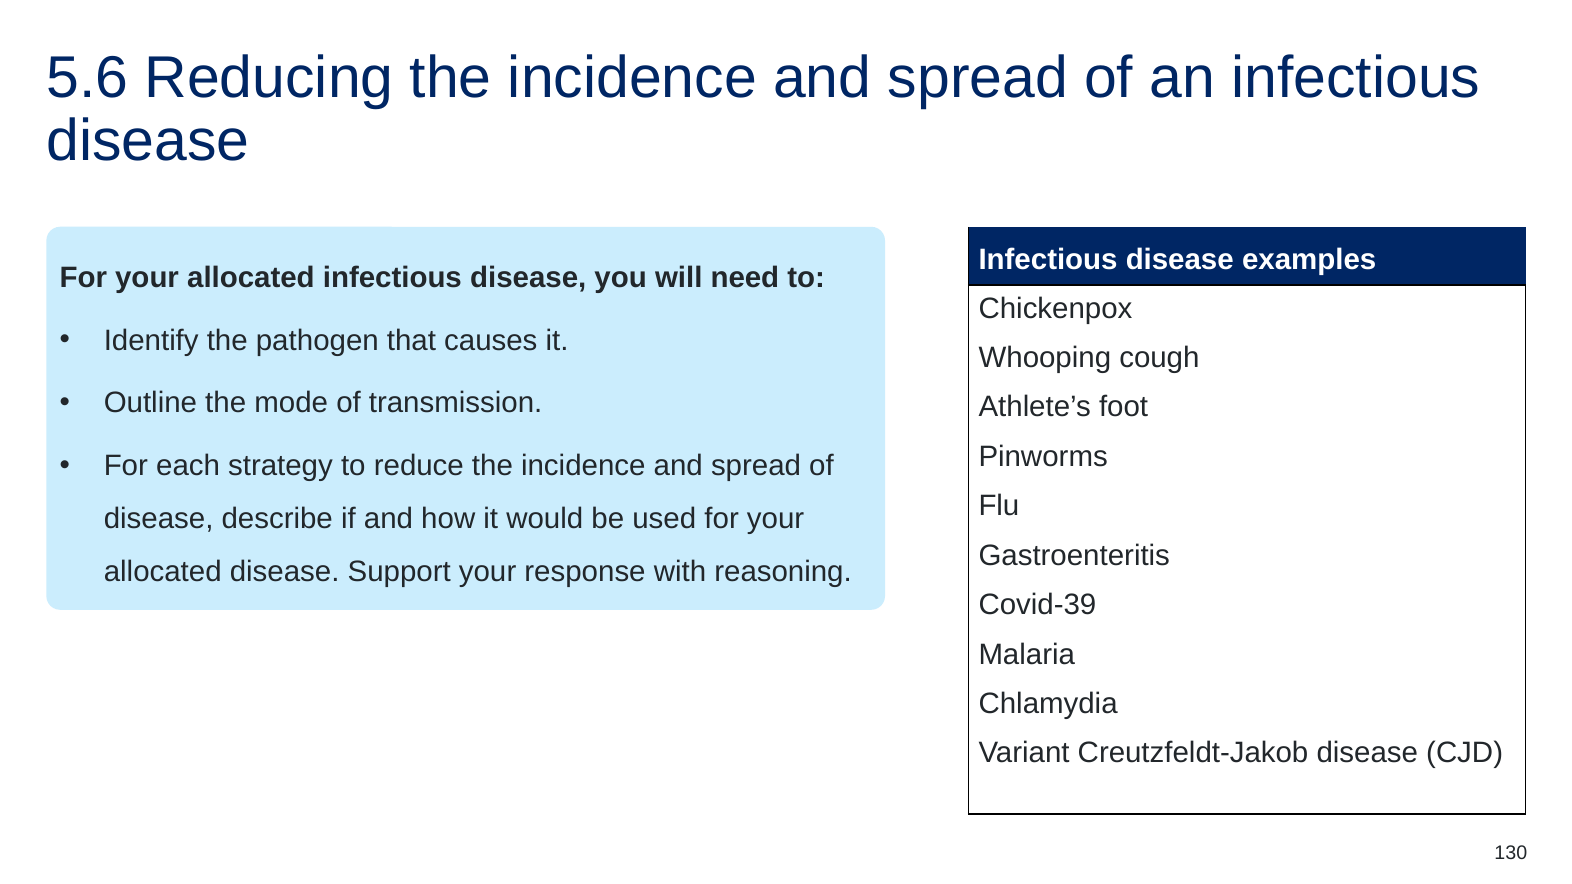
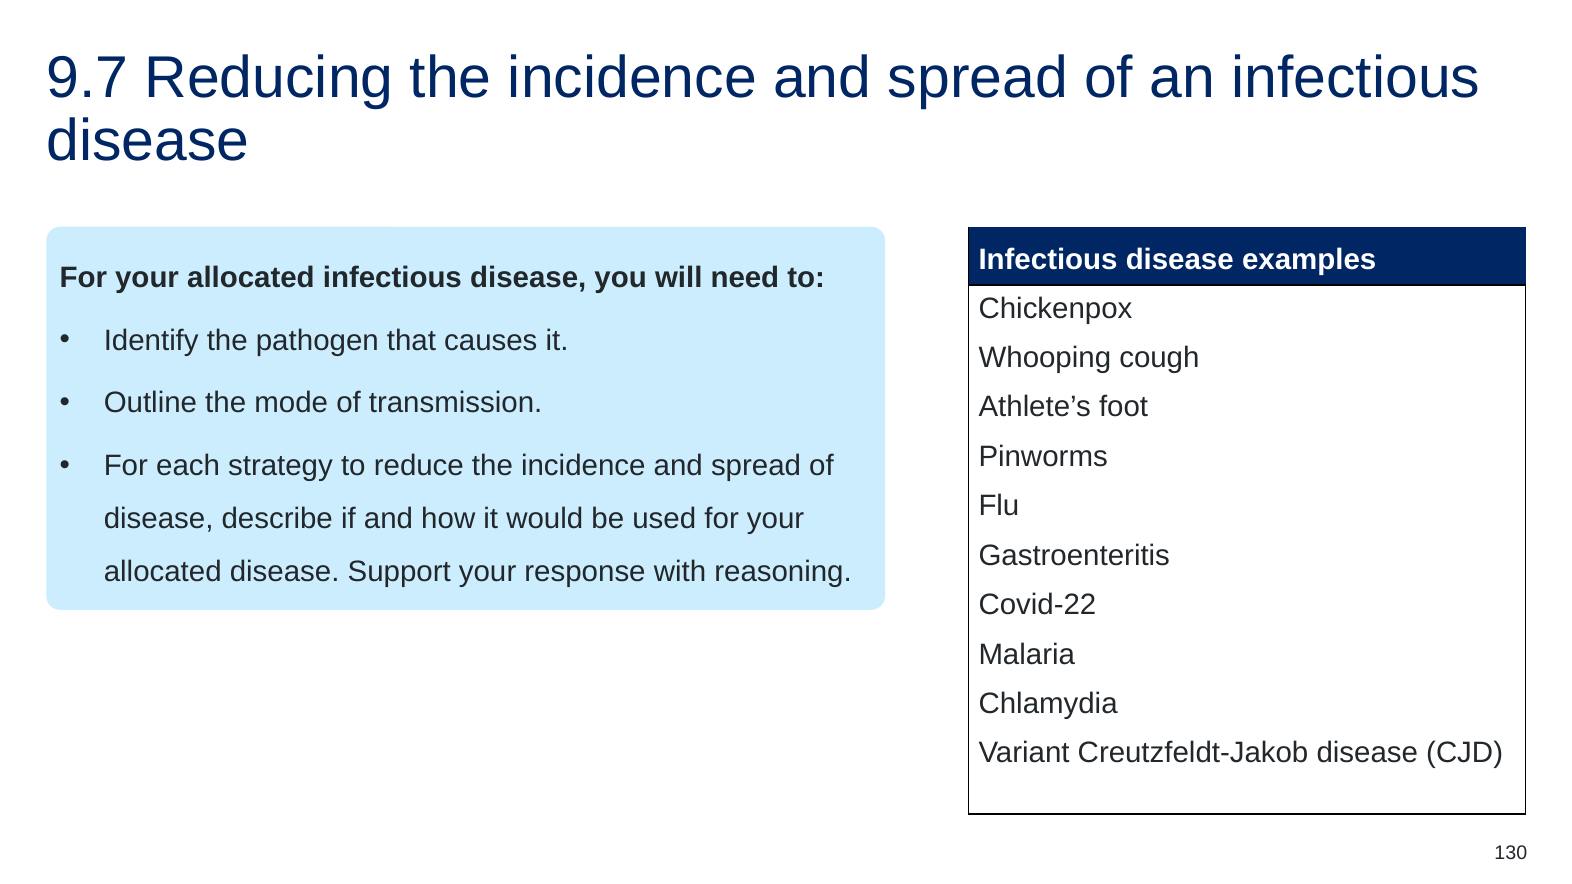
5.6: 5.6 -> 9.7 (87, 78)
Covid-39: Covid-39 -> Covid-22 (1037, 605)
